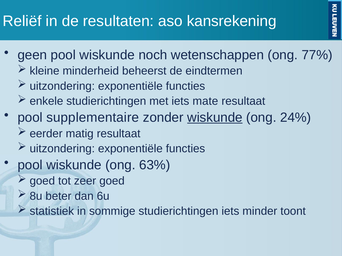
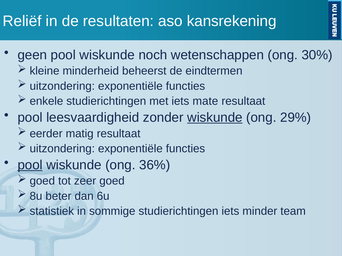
77%: 77% -> 30% (317, 55)
supplementaire: supplementaire -> leesvaardigheid (93, 118)
24%: 24% -> 29% (296, 118)
pool underline: none -> present (30, 165)
63%: 63% -> 36% (155, 165)
toont: toont -> team (293, 212)
